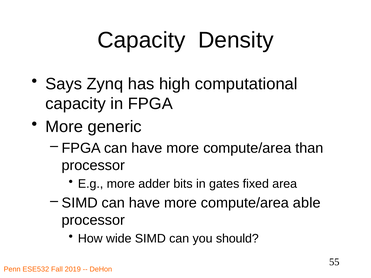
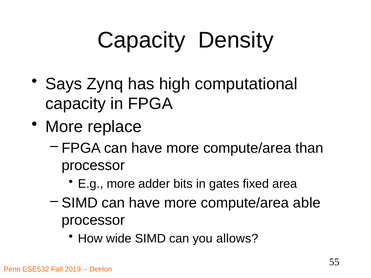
generic: generic -> replace (115, 127)
should: should -> allows (237, 239)
